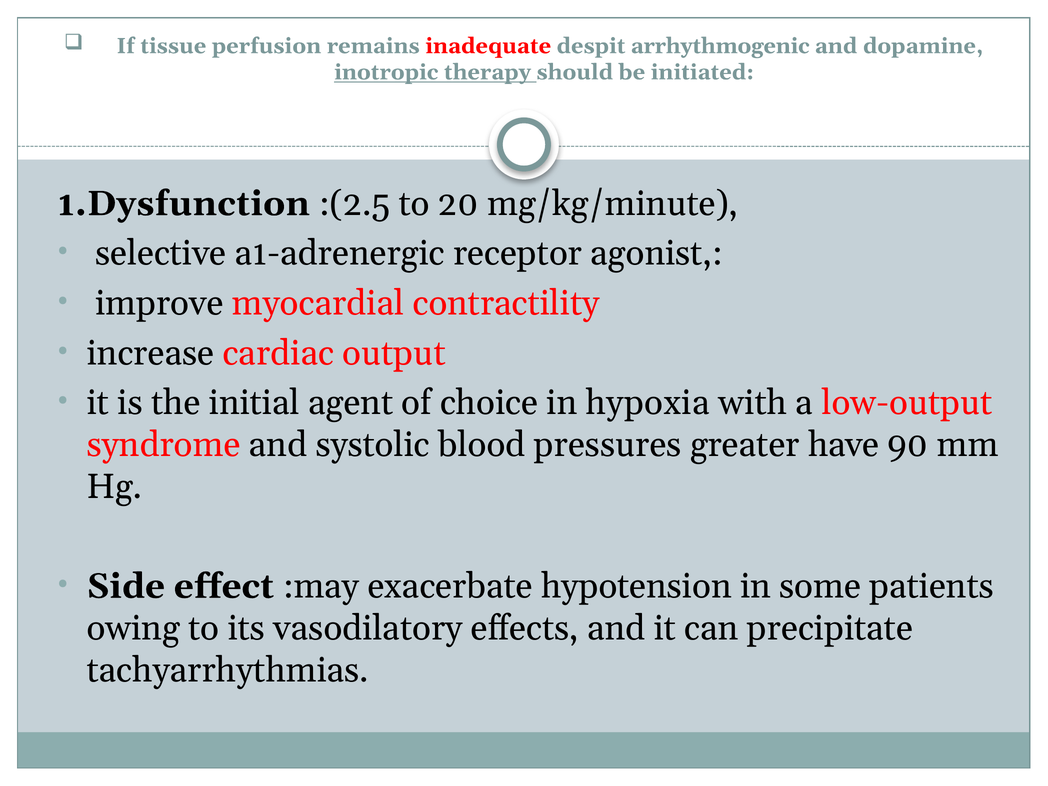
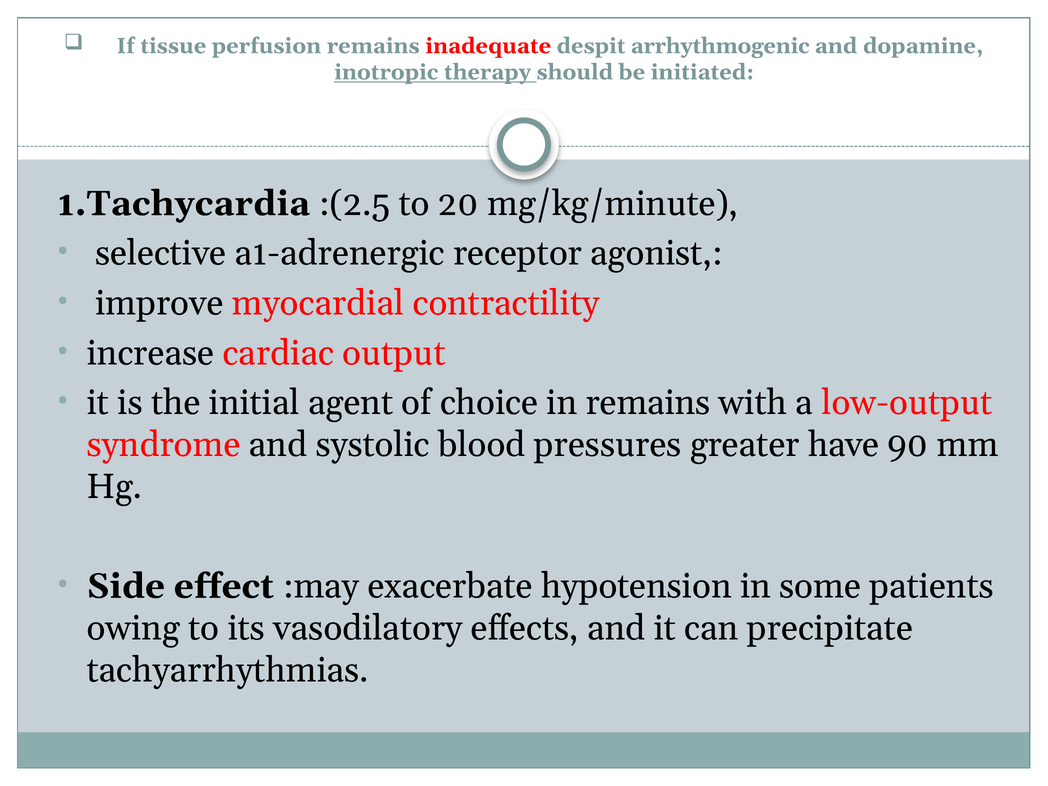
1.Dysfunction: 1.Dysfunction -> 1.Tachycardia (184, 204)
in hypoxia: hypoxia -> remains (648, 403)
